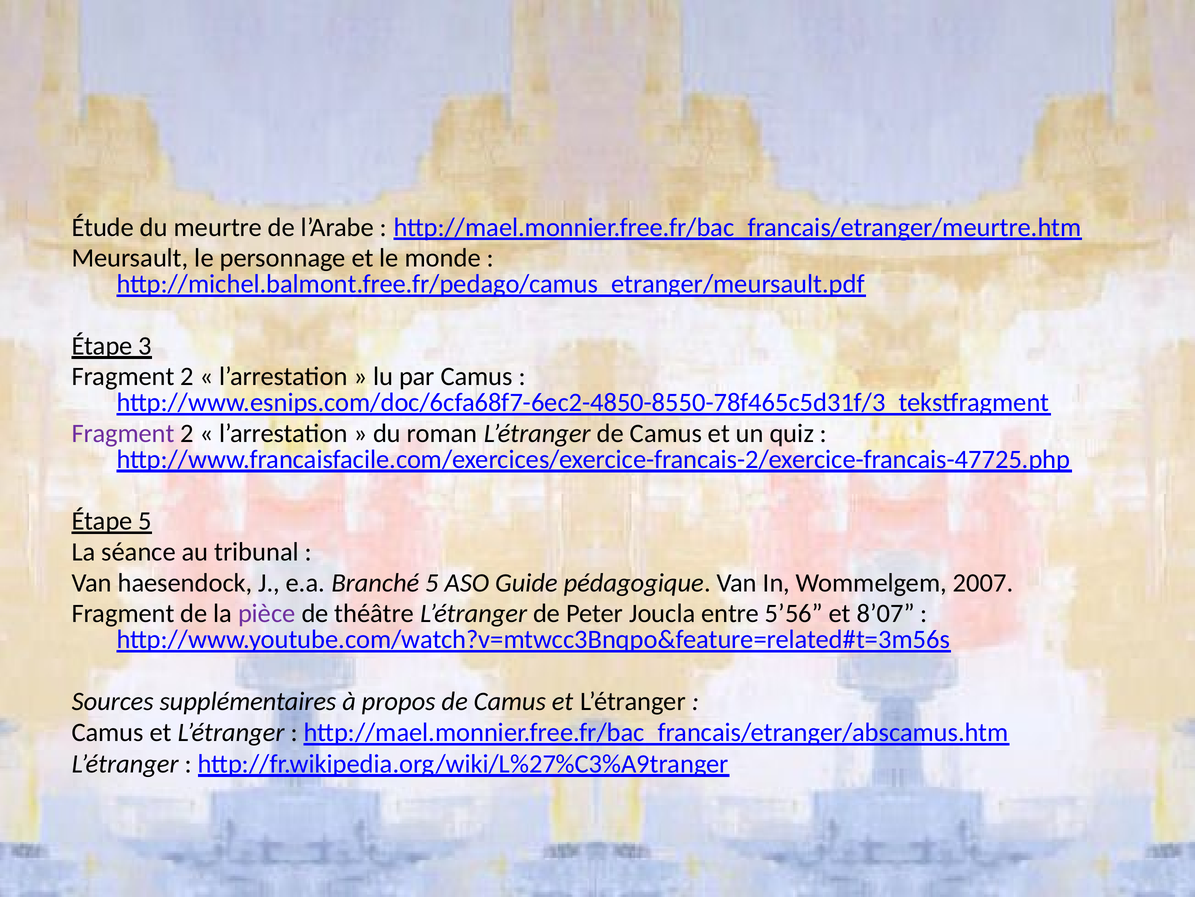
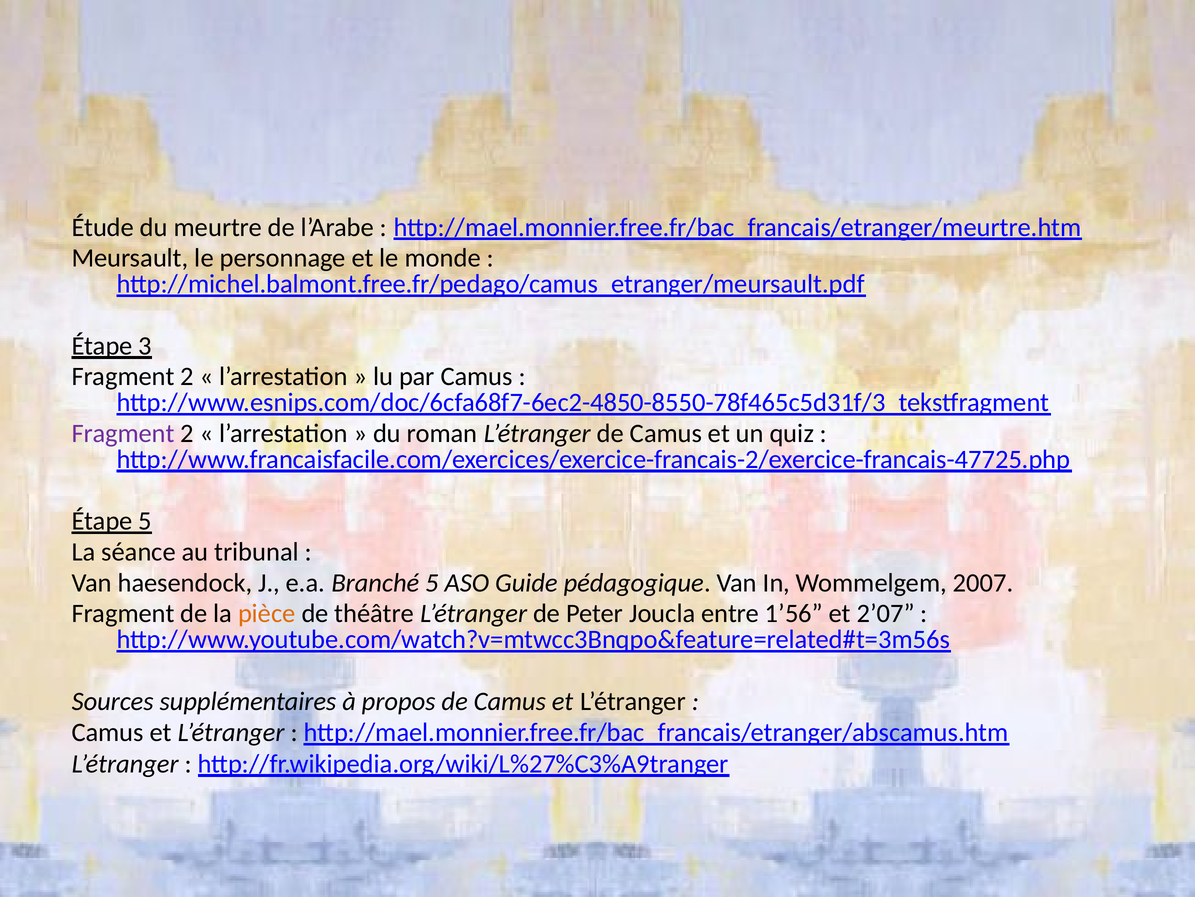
pièce colour: purple -> orange (267, 613)
5’56: 5’56 -> 1’56 (794, 613)
8’07: 8’07 -> 2’07 (886, 613)
